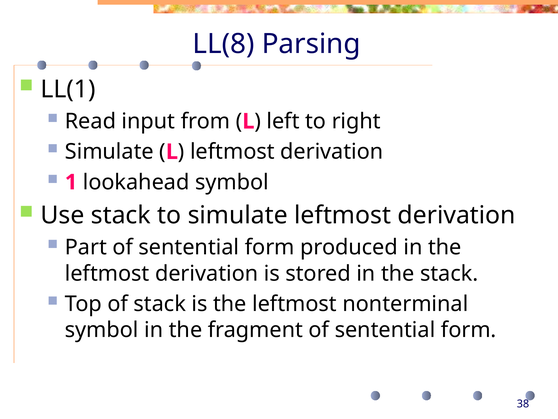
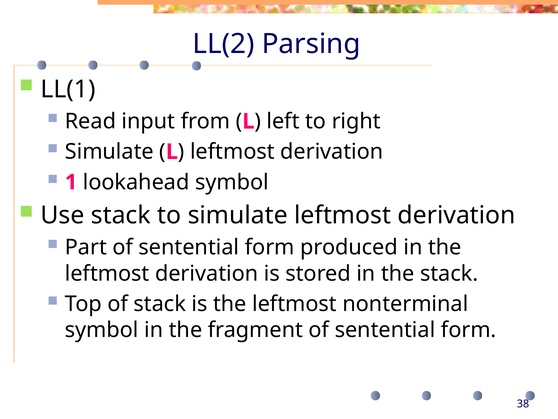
LL(8: LL(8 -> LL(2 (224, 44)
